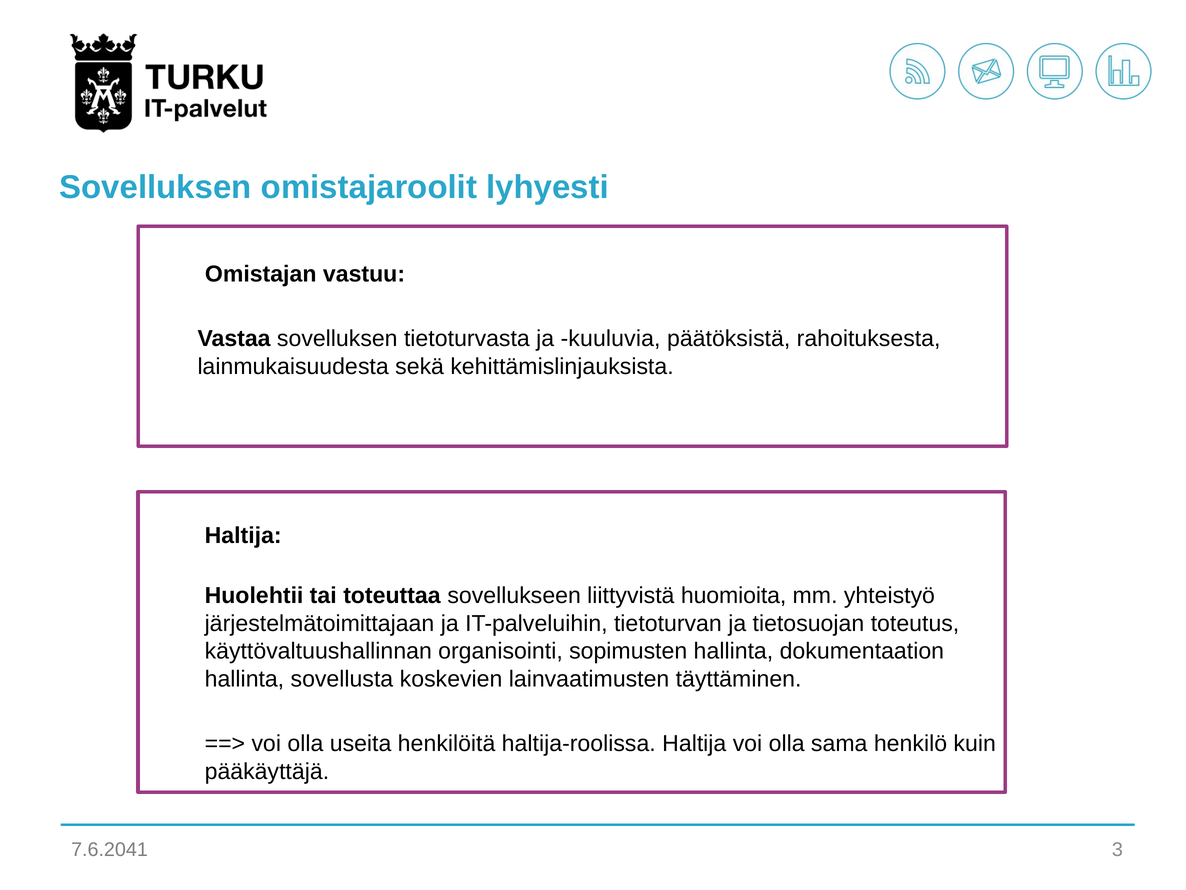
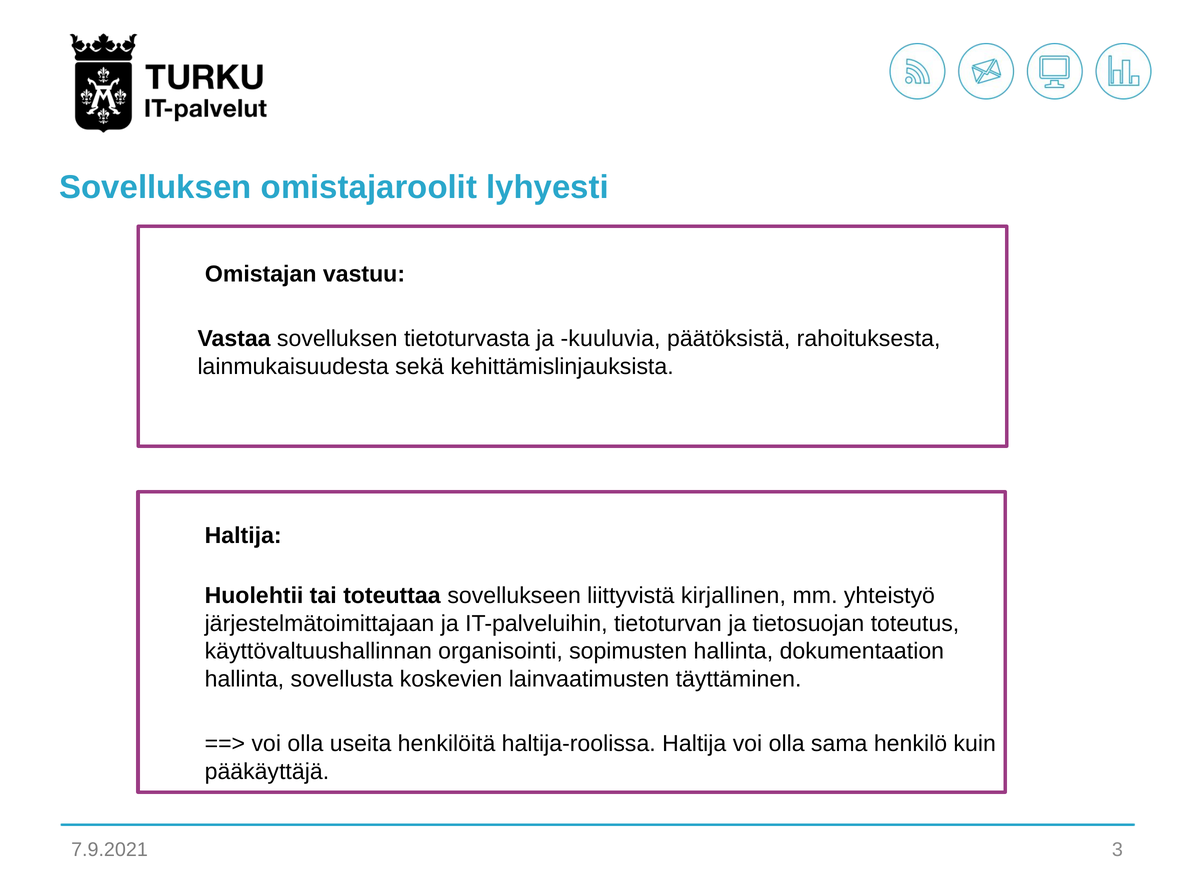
huomioita: huomioita -> kirjallinen (733, 595)
7.6.2041: 7.6.2041 -> 7.9.2021 (110, 849)
